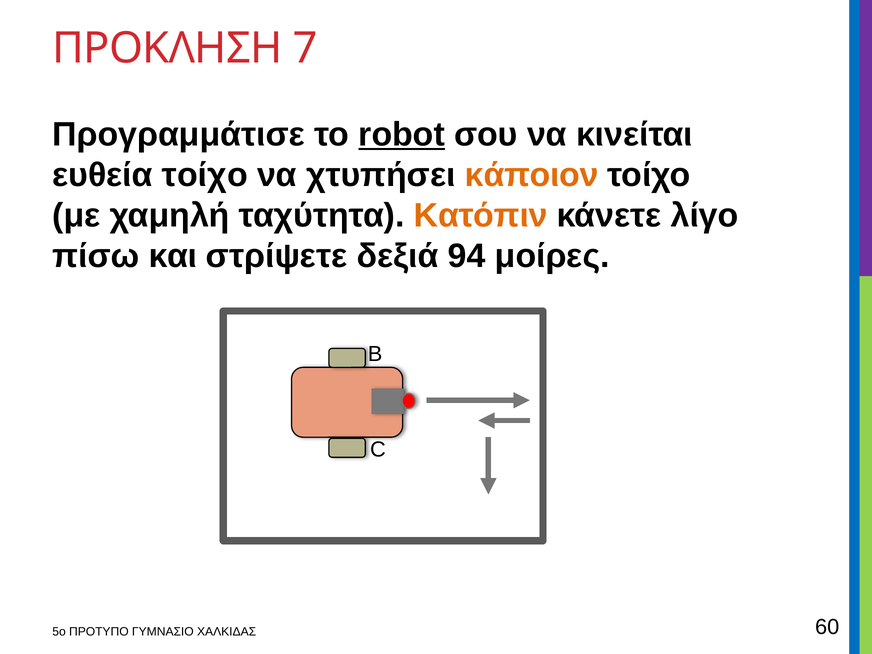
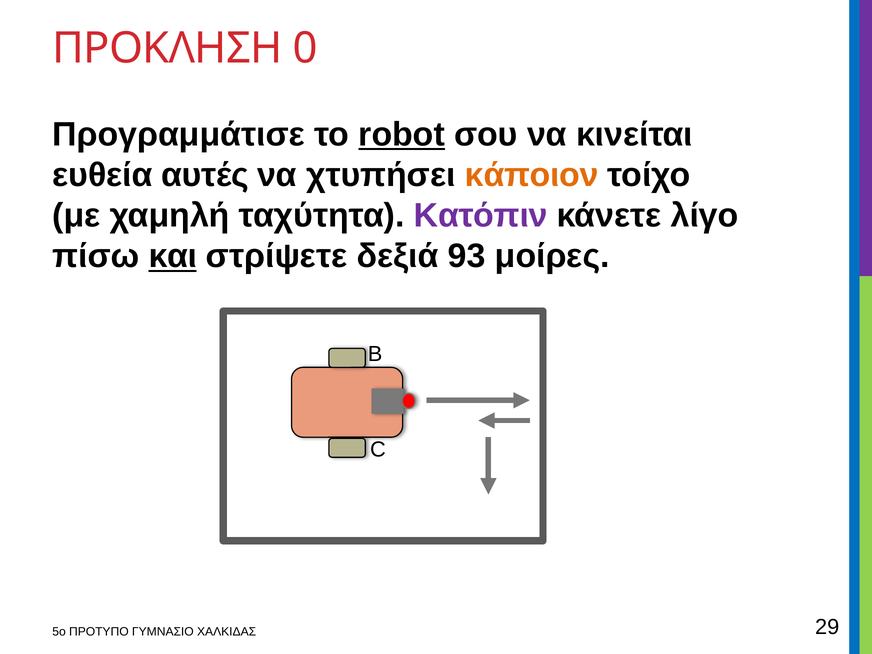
7: 7 -> 0 (305, 48)
ευθεία τοίχο: τοίχο -> αυτές (205, 175)
Κατόπιν colour: orange -> purple (481, 216)
και underline: none -> present (173, 256)
94: 94 -> 93 (467, 256)
60: 60 -> 29 (827, 627)
